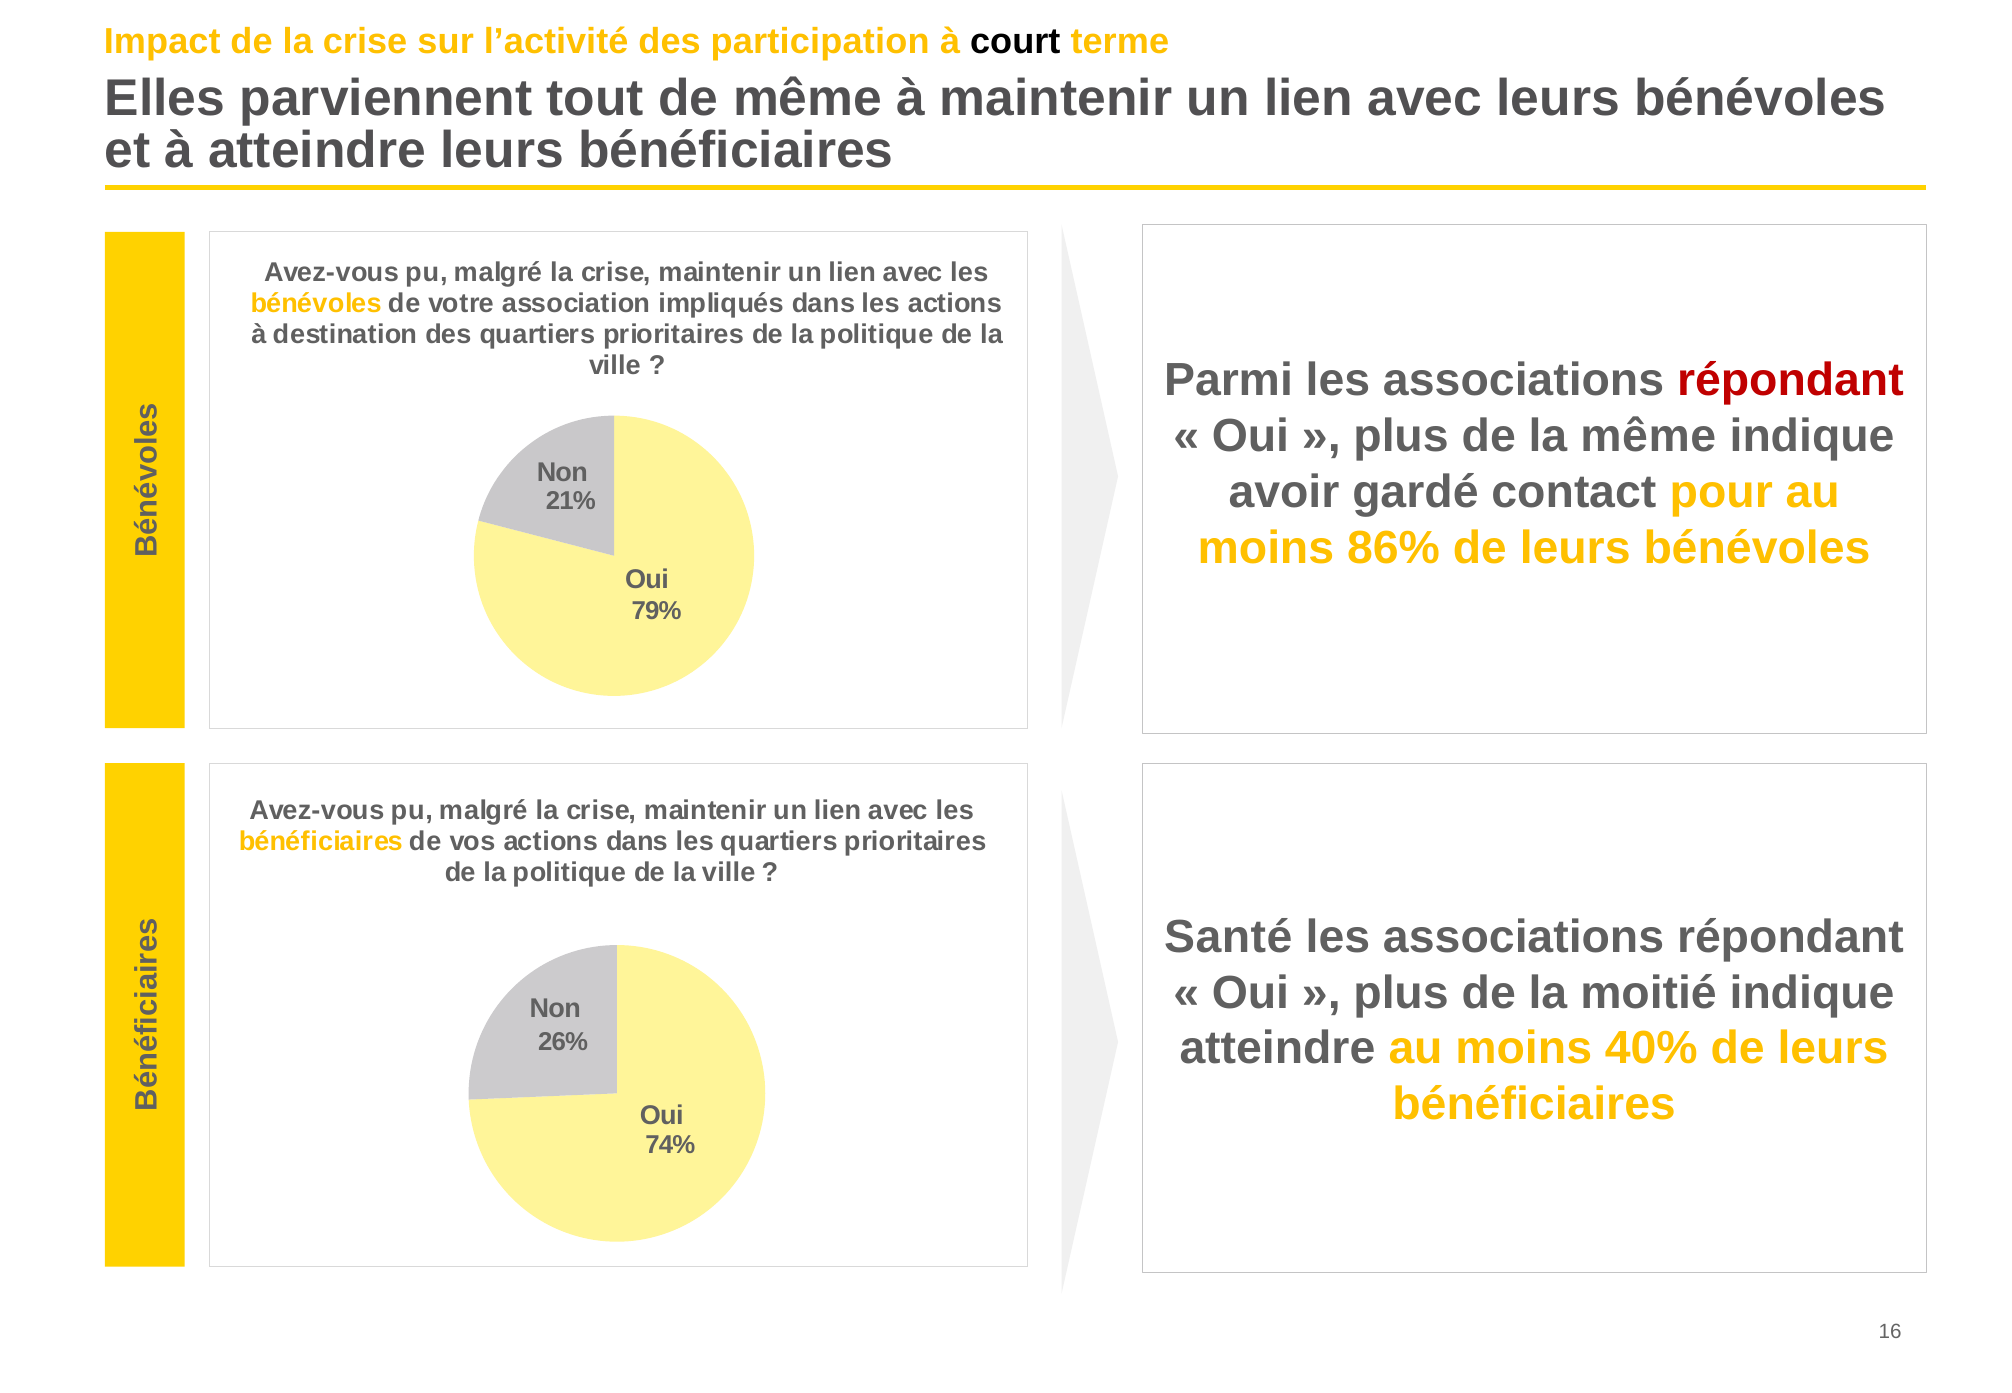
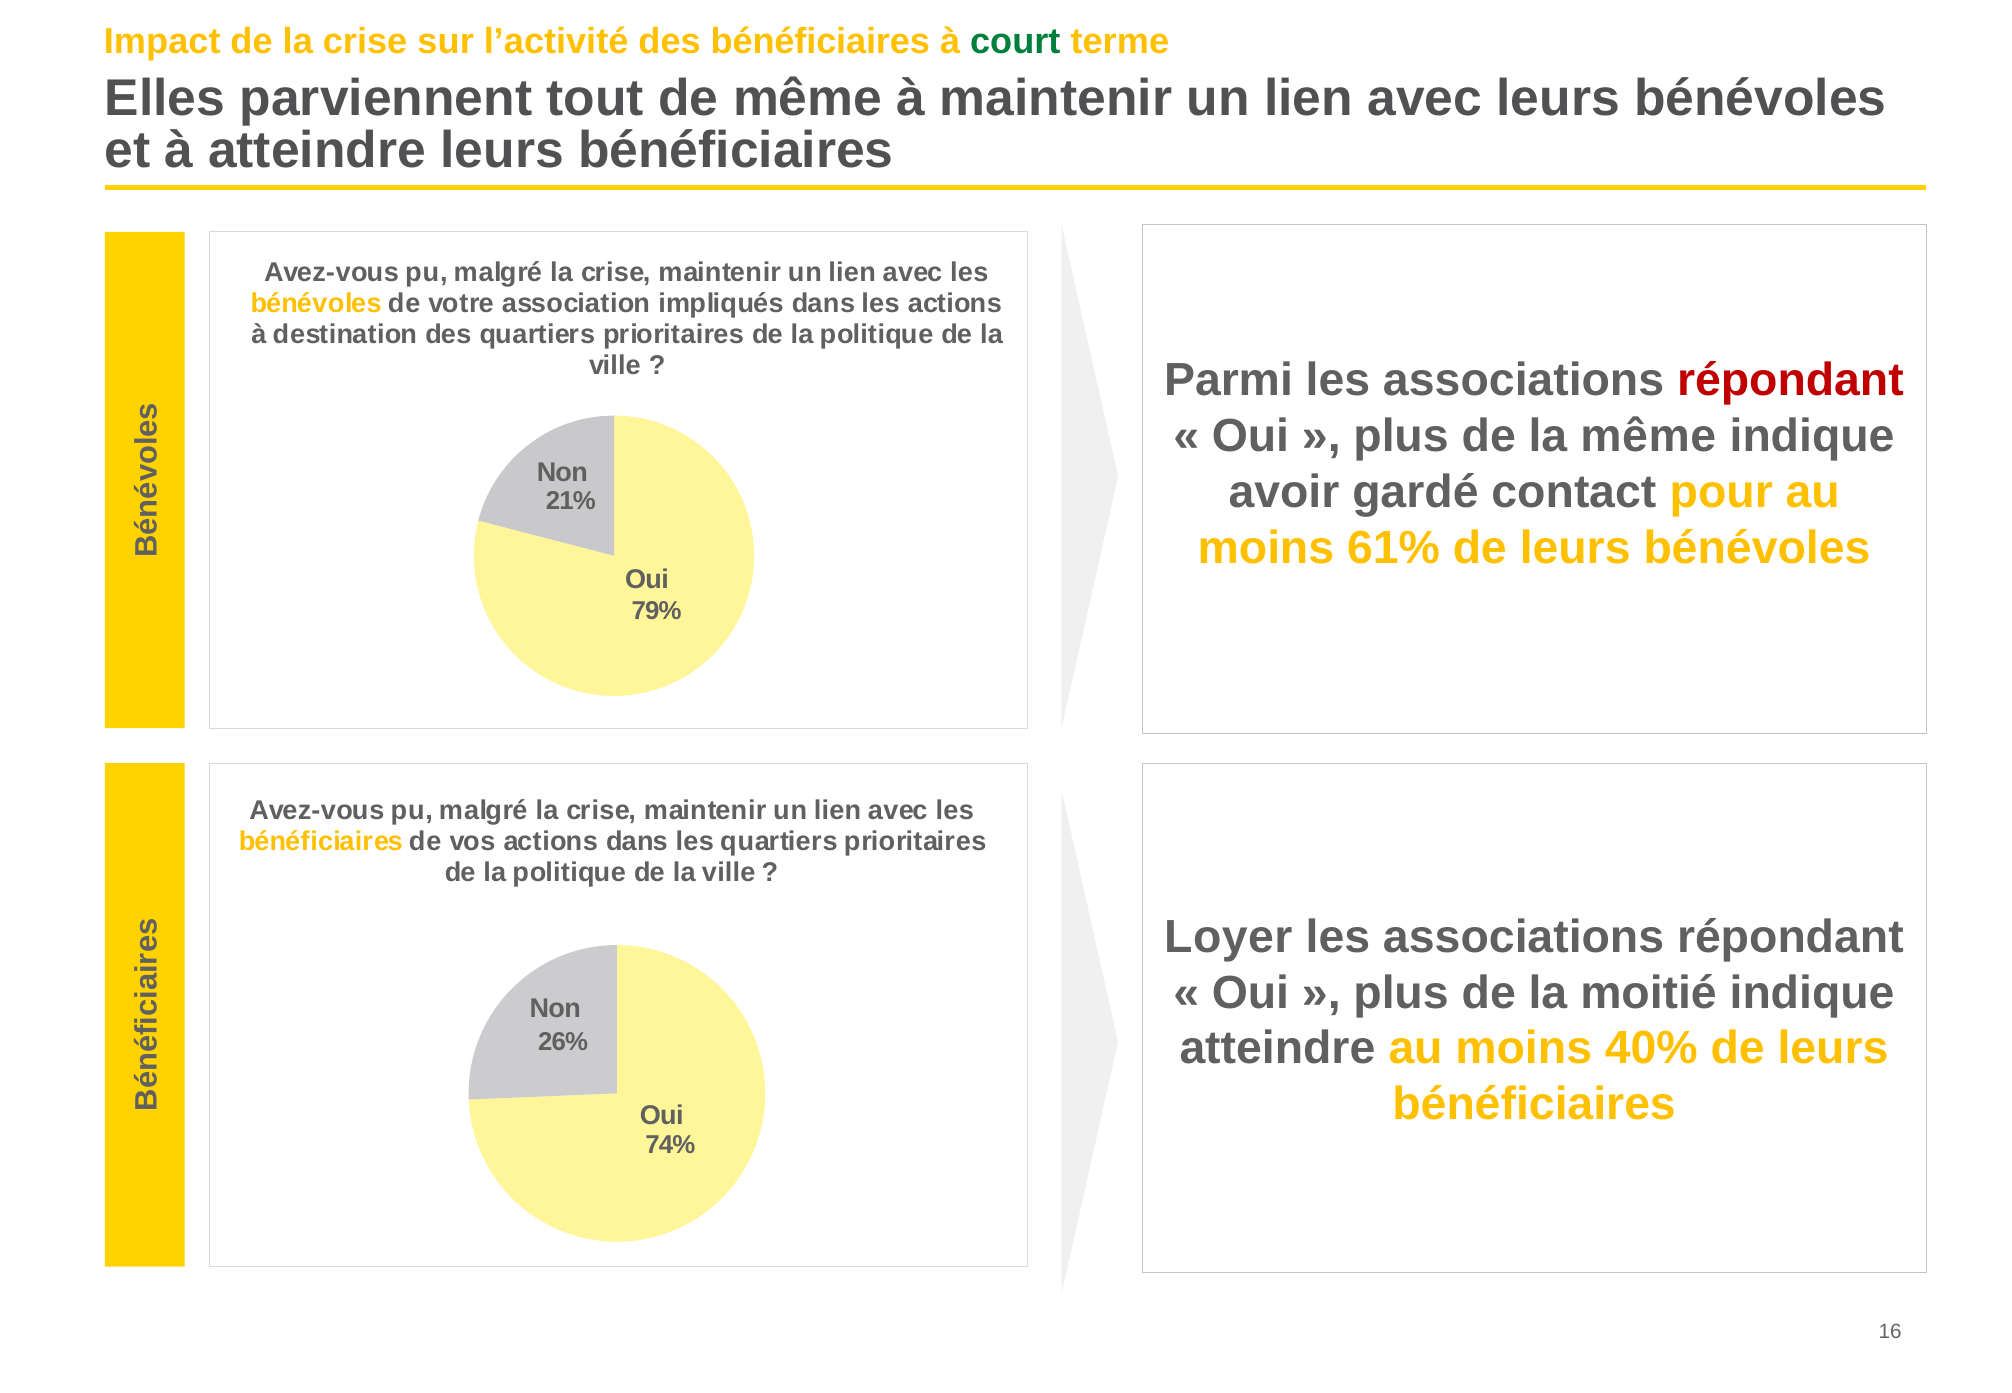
des participation: participation -> bénéficiaires (820, 42)
court colour: black -> green (1015, 42)
86%: 86% -> 61% (1394, 548)
Santé: Santé -> Loyer (1228, 937)
